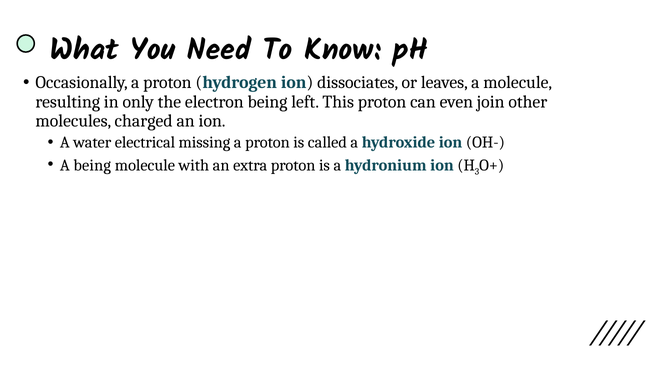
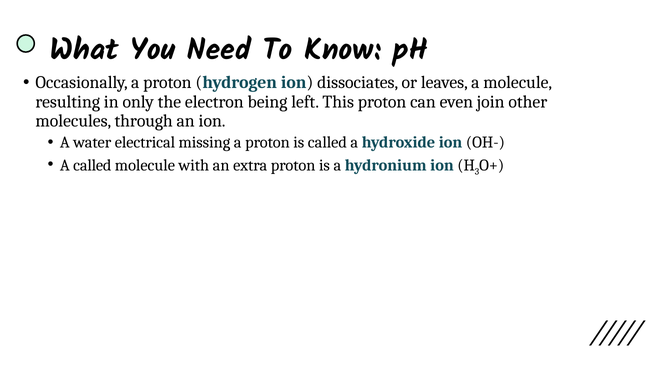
charged: charged -> through (144, 121)
A being: being -> called (92, 166)
